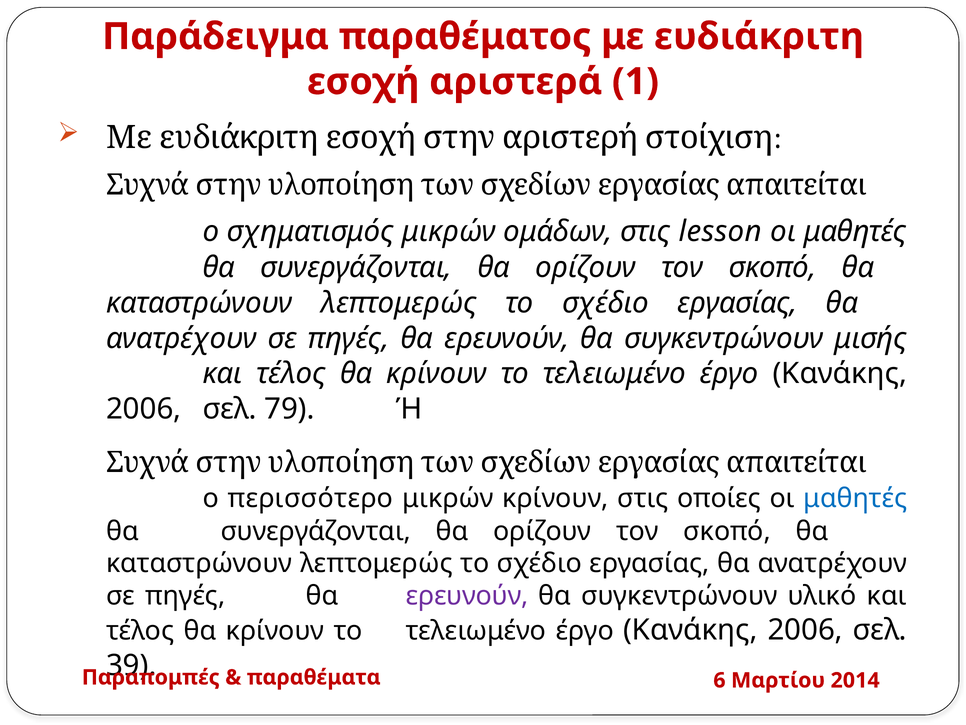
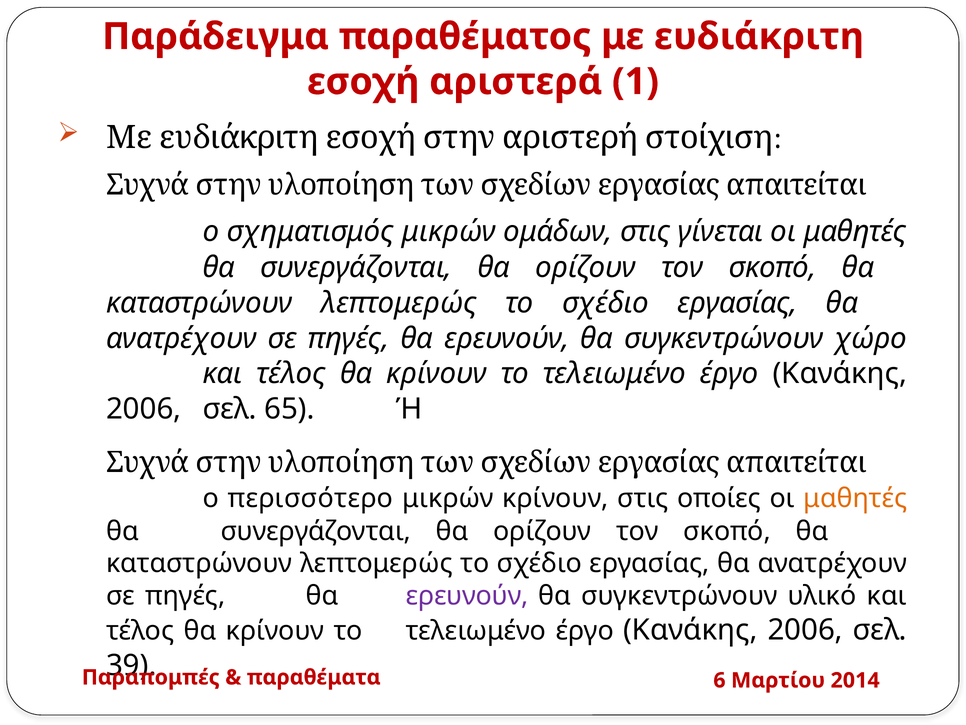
lesson: lesson -> γίνεται (721, 231)
μισής: μισής -> χώρο (871, 338)
79: 79 -> 65 (289, 409)
μαθητές colour: blue -> orange (855, 498)
